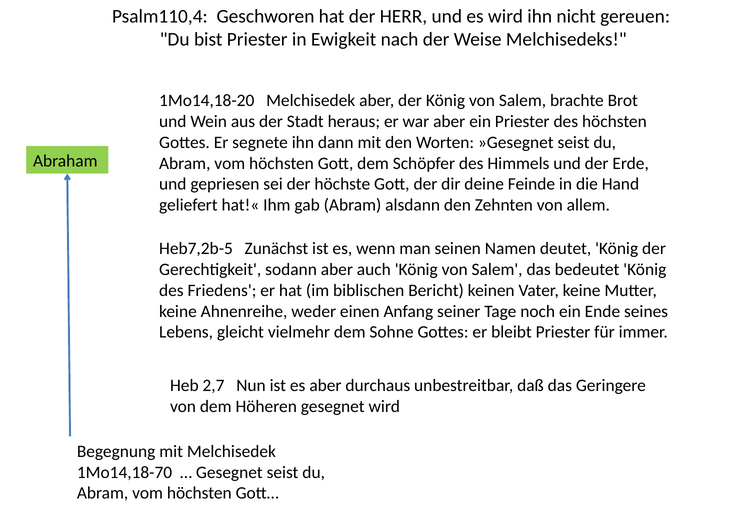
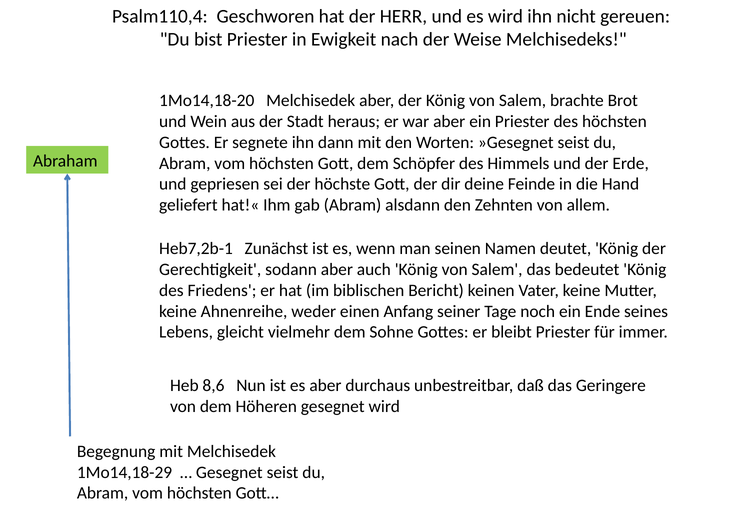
Heb7,2b-5: Heb7,2b-5 -> Heb7,2b-1 (196, 249)
2,7: 2,7 -> 8,6 (213, 386)
1Mo14,18-70: 1Mo14,18-70 -> 1Mo14,18-29 (125, 472)
